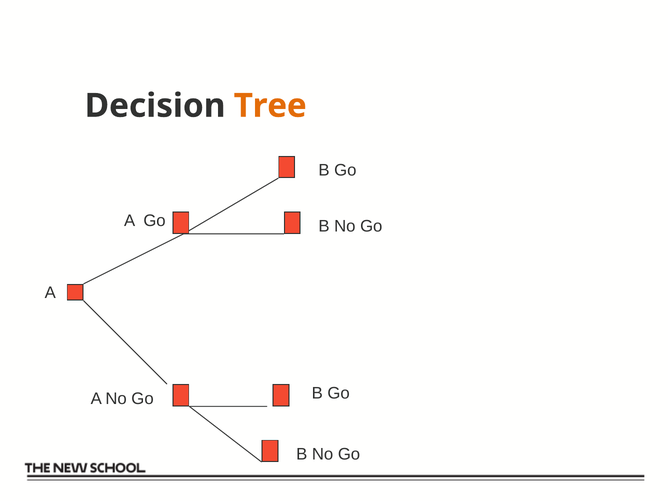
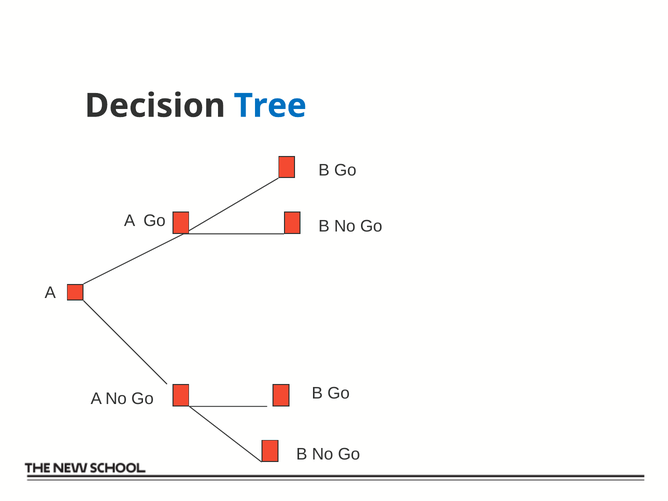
Tree colour: orange -> blue (270, 106)
